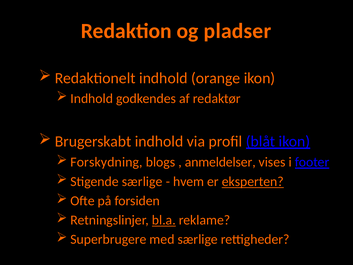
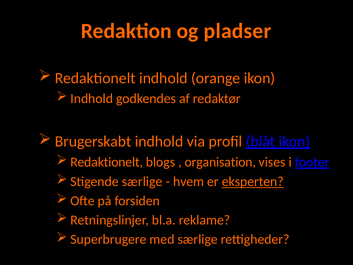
Forskydning: Forskydning -> Redaktionelt (107, 162)
anmeldelser: anmeldelser -> organisation (220, 162)
bl.a underline: present -> none (164, 220)
